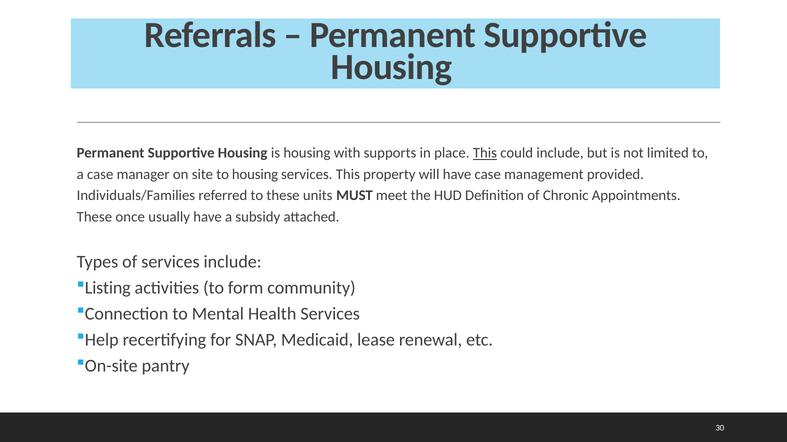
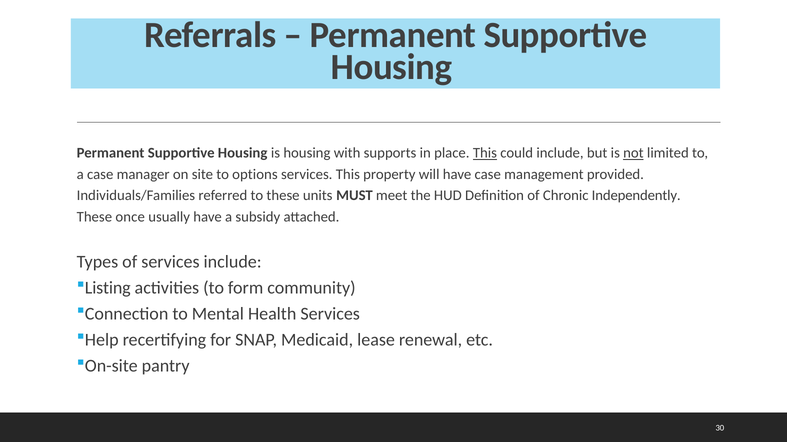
not underline: none -> present (633, 153)
to housing: housing -> options (255, 175)
Appointments: Appointments -> Independently (636, 196)
